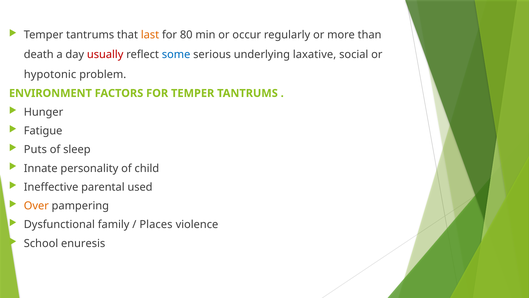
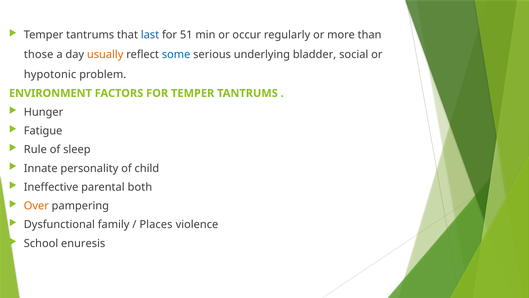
last colour: orange -> blue (150, 35)
80: 80 -> 51 (186, 35)
death: death -> those (39, 55)
usually colour: red -> orange (105, 55)
laxative: laxative -> bladder (315, 55)
Puts: Puts -> Rule (35, 149)
used: used -> both (140, 187)
